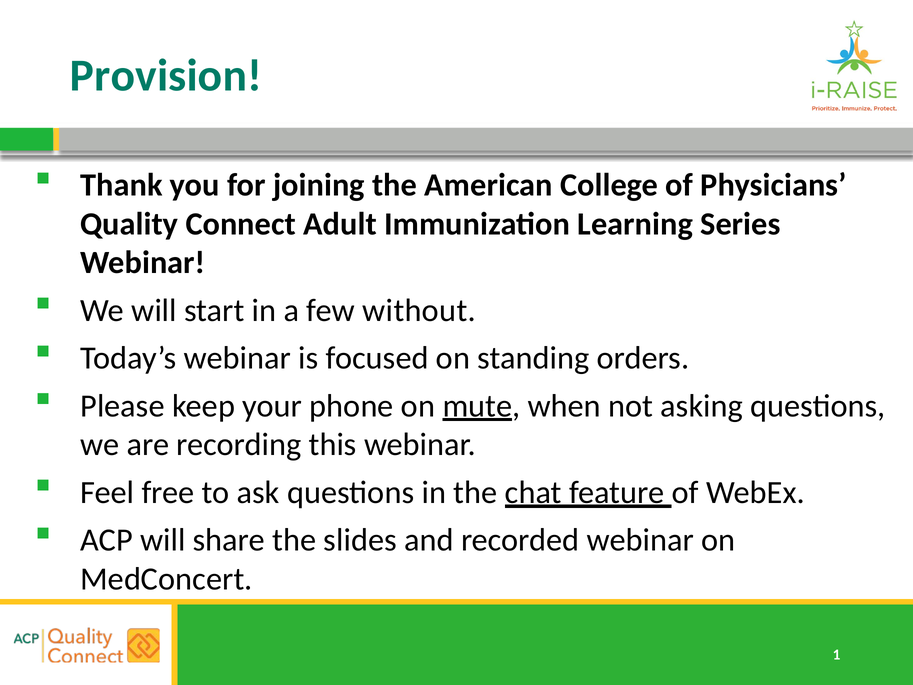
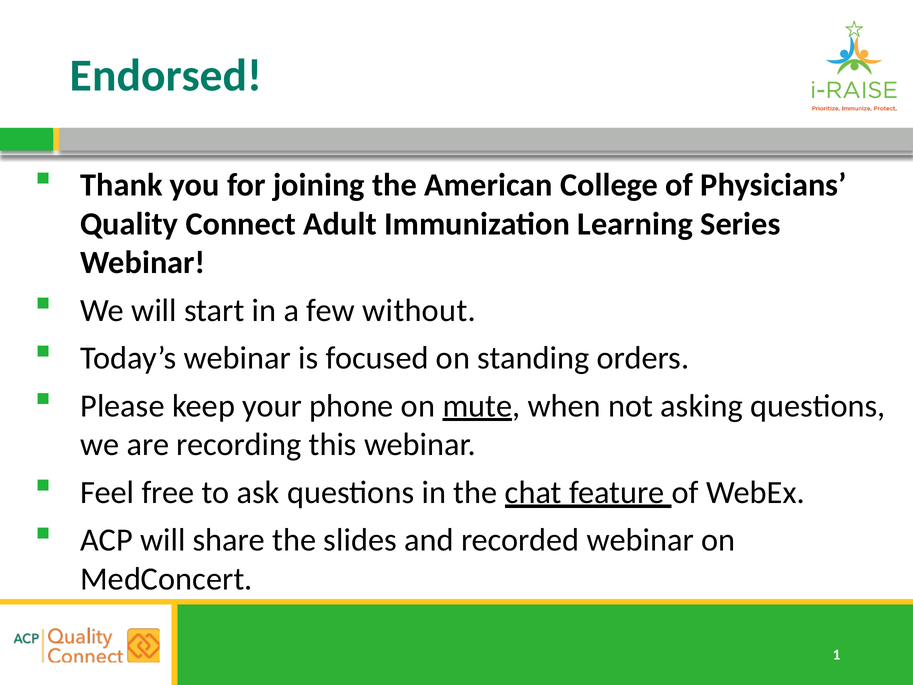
Provision: Provision -> Endorsed (166, 75)
